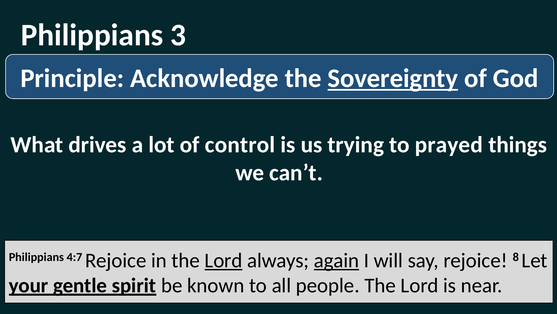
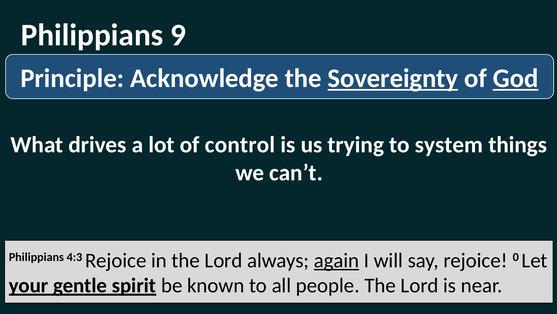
3: 3 -> 9 (178, 35)
God underline: none -> present (516, 78)
prayed: prayed -> system (449, 145)
4:7: 4:7 -> 4:3 (74, 257)
Lord underline: present -> none (224, 260)
8: 8 -> 0 (516, 257)
